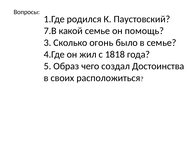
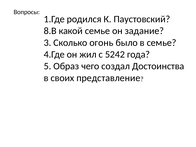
7.В: 7.В -> 8.В (50, 31)
помощь: помощь -> задание (144, 31)
1818: 1818 -> 5242 (115, 54)
расположиться: расположиться -> представление (108, 78)
